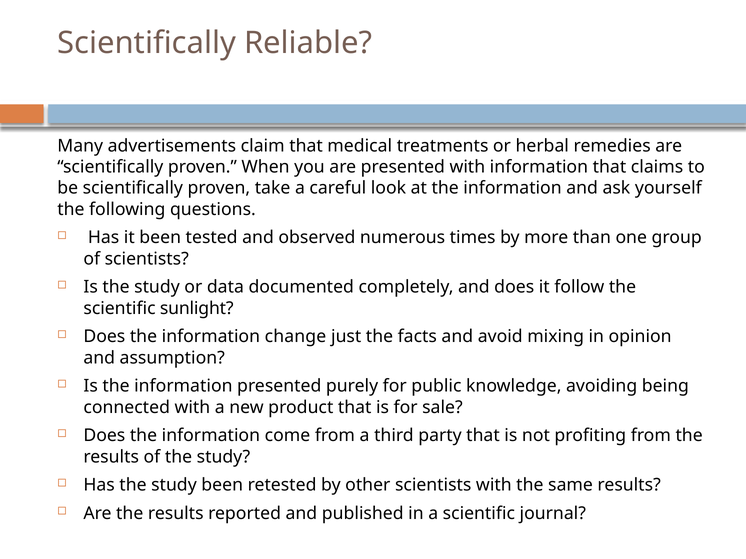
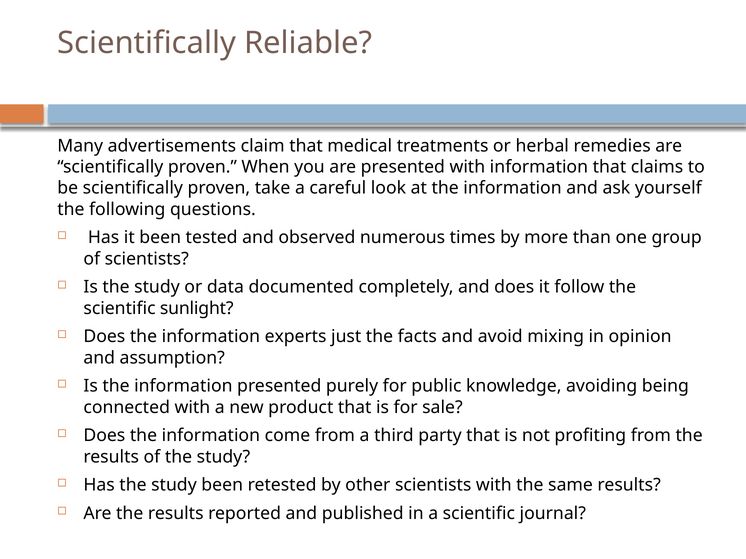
change: change -> experts (296, 337)
